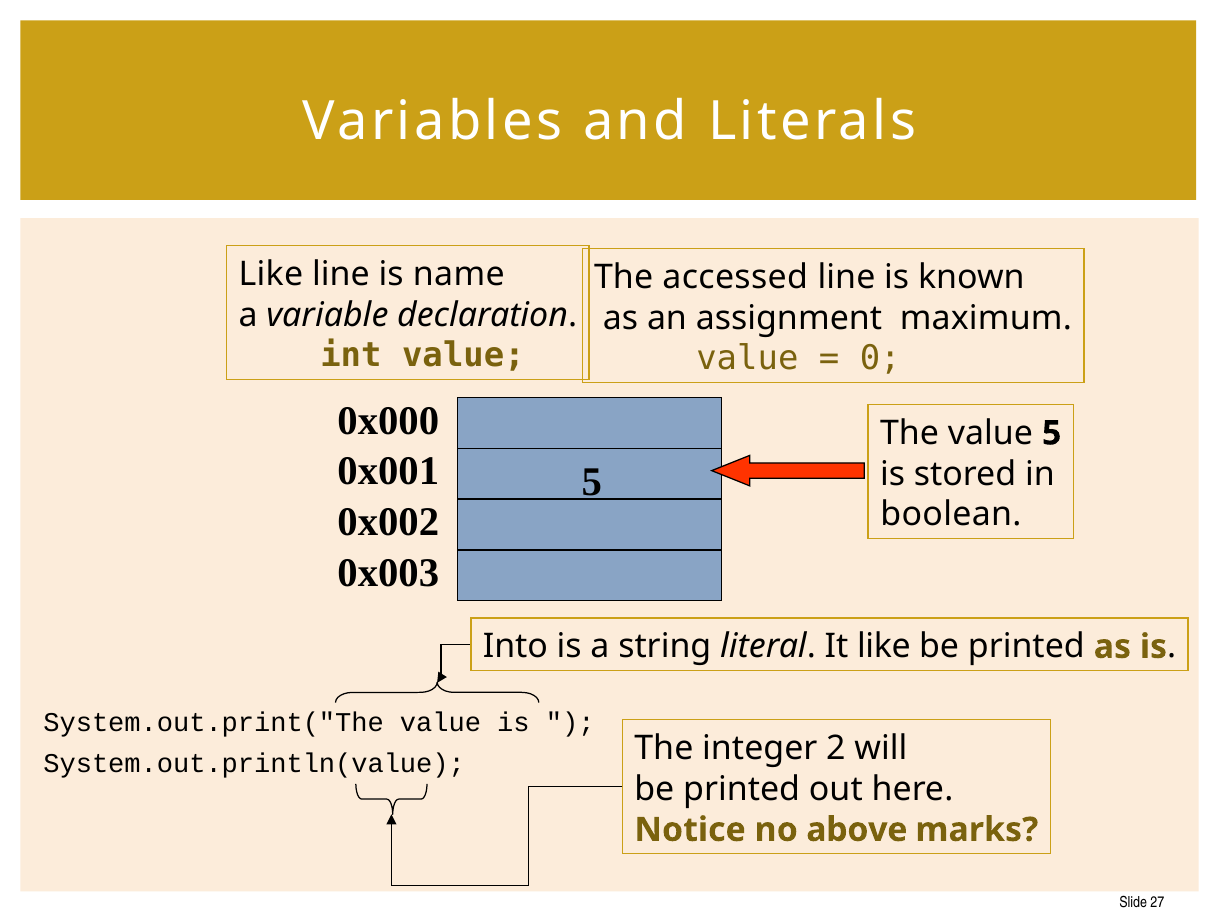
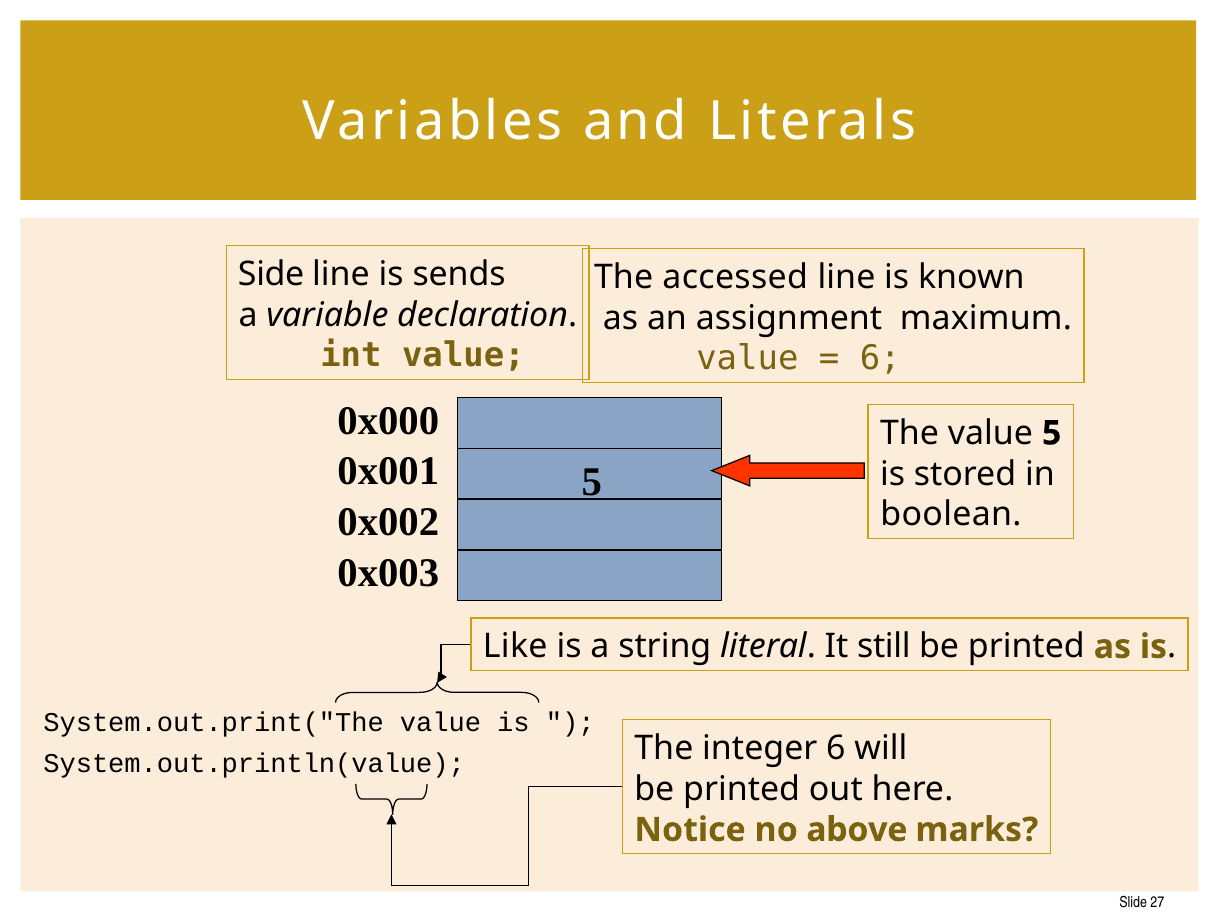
Like: Like -> Side (271, 274)
name: name -> sends (459, 274)
0: 0 -> 6 (880, 359)
Into: Into -> Like (515, 647)
It like: like -> still (884, 647)
integer 2: 2 -> 6 (836, 748)
